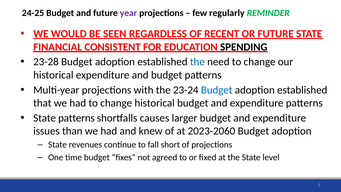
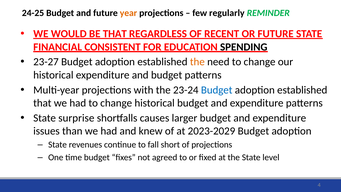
year colour: purple -> orange (128, 13)
BE SEEN: SEEN -> THAT (115, 34)
23-28: 23-28 -> 23-27 (46, 62)
the colour: blue -> orange (197, 62)
State patterns: patterns -> surprise (76, 118)
2023-2060: 2023-2060 -> 2023-2029 (211, 131)
